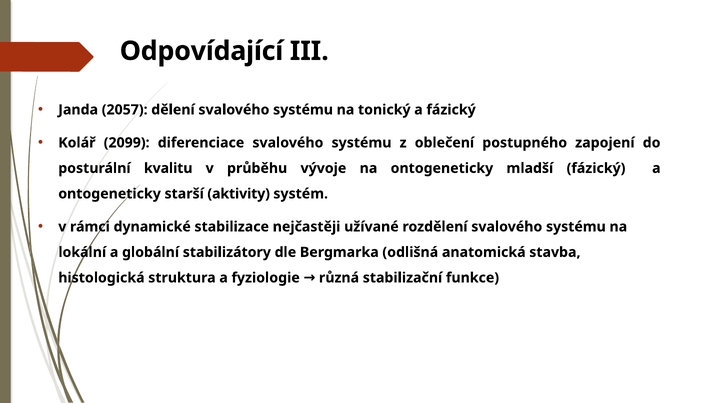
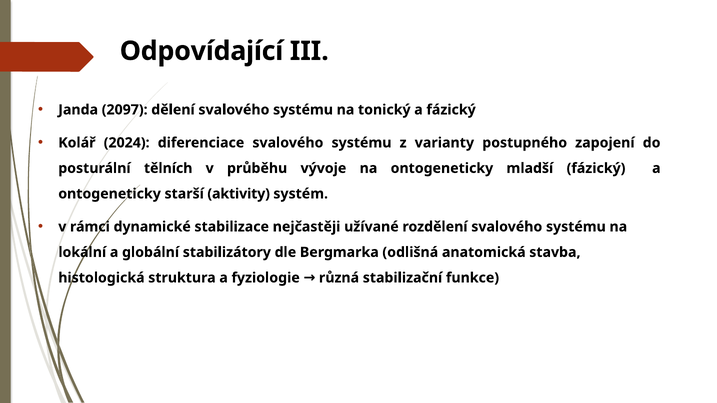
2057: 2057 -> 2097 (125, 110)
2099: 2099 -> 2024 (127, 143)
oblečení: oblečení -> varianty (444, 143)
kvalitu: kvalitu -> tělních (168, 168)
